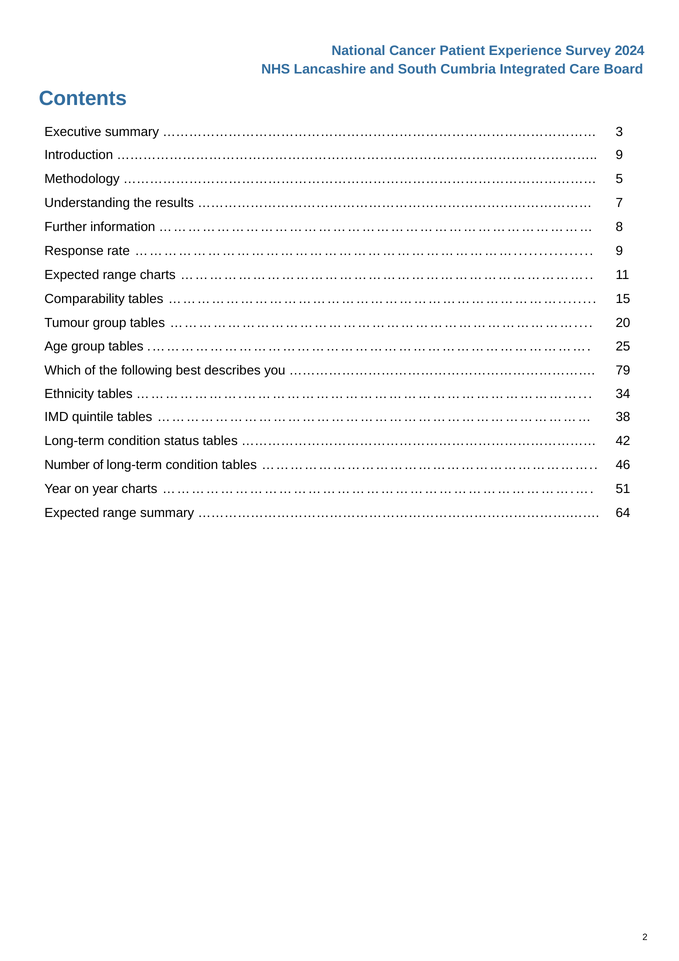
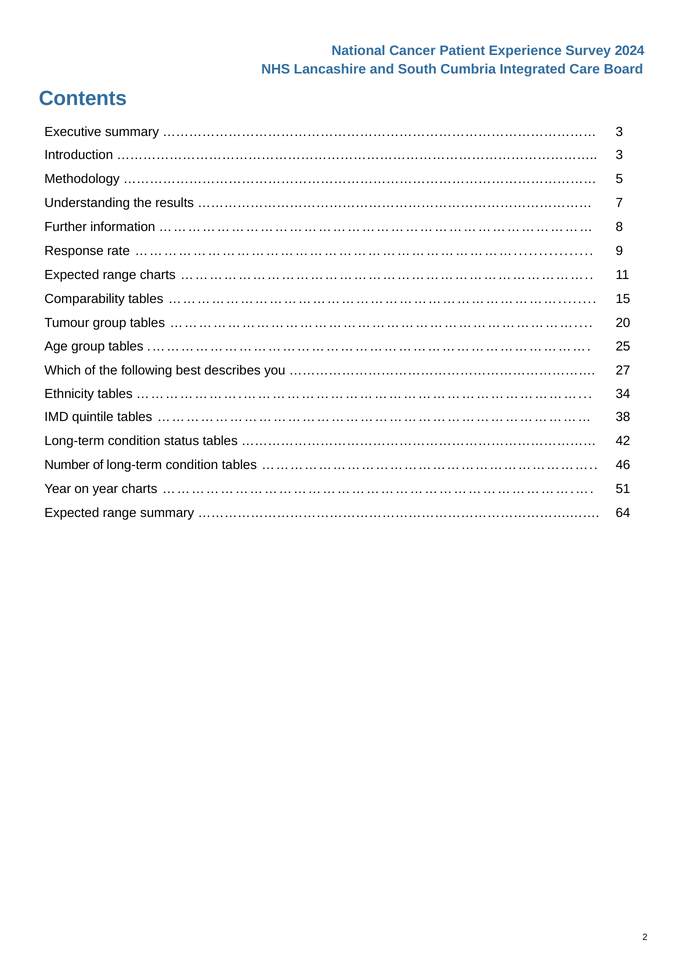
9: 9 -> 3 (619, 155)
79: 79 -> 27 (623, 371)
